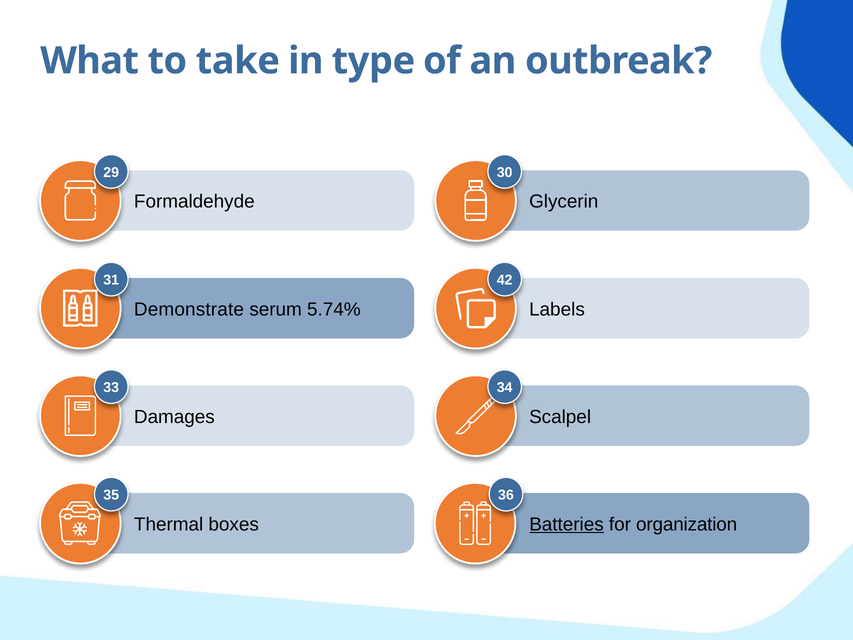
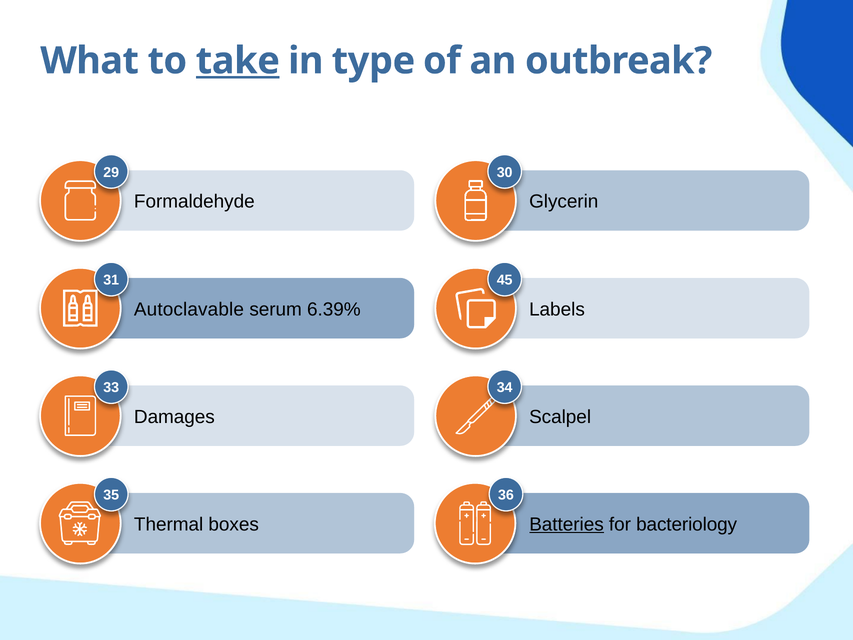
take underline: none -> present (238, 61)
42: 42 -> 45 (505, 280)
Demonstrate: Demonstrate -> Autoclavable (189, 309)
5.74%: 5.74% -> 6.39% (334, 309)
organization: organization -> bacteriology (687, 524)
